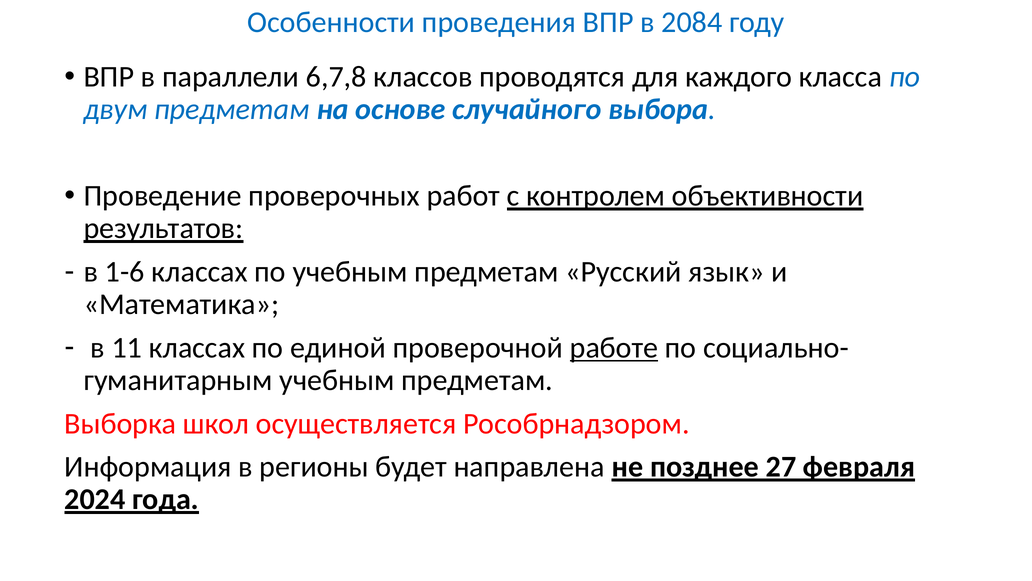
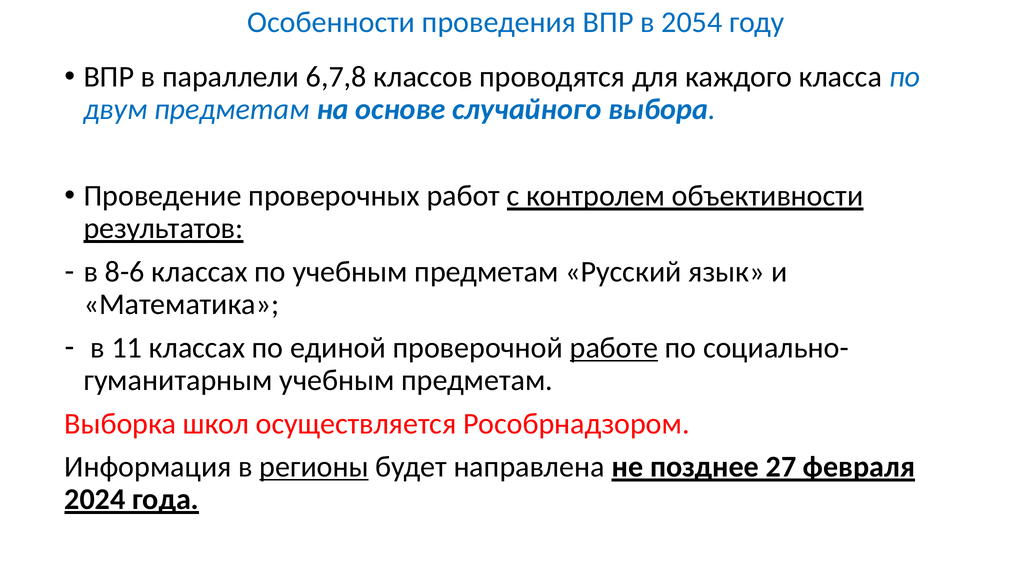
2084: 2084 -> 2054 (692, 22)
1-6: 1-6 -> 8-6 (125, 272)
регионы underline: none -> present (314, 466)
